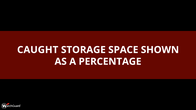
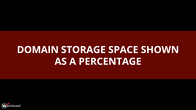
CAUGHT: CAUGHT -> DOMAIN (38, 50)
